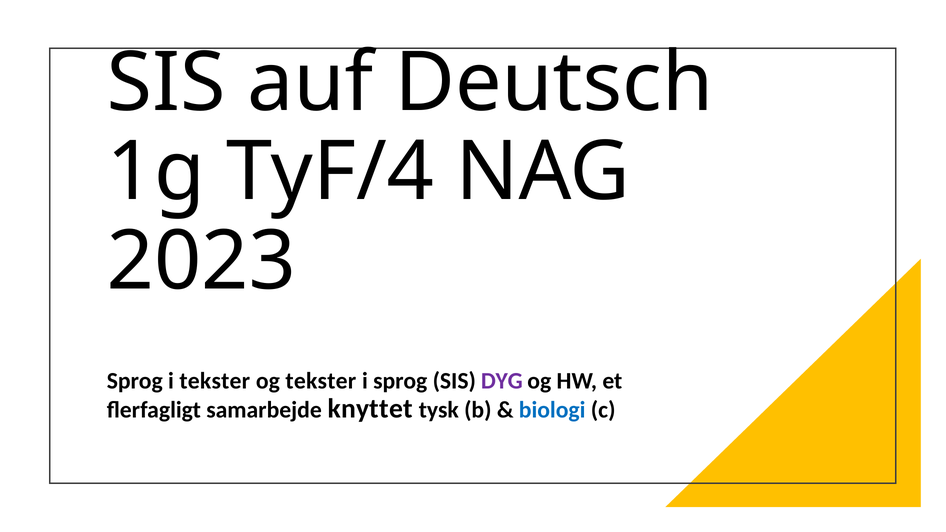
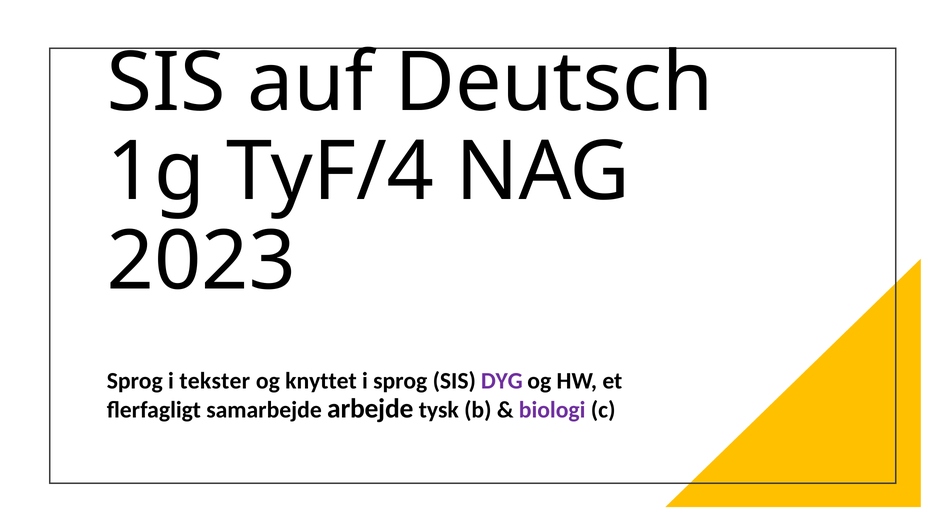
og tekster: tekster -> knyttet (321, 381)
knyttet: knyttet -> arbejde (370, 408)
biologi colour: blue -> purple (552, 410)
